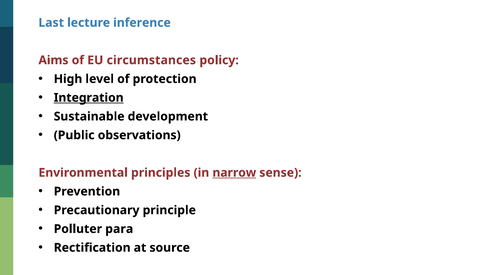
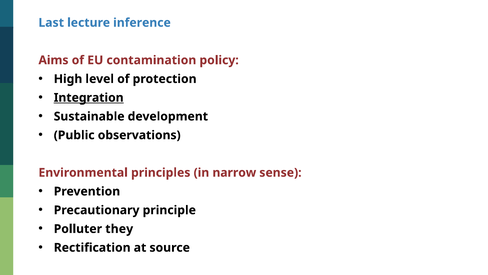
circumstances: circumstances -> contamination (151, 60)
narrow underline: present -> none (234, 172)
para: para -> they (119, 229)
